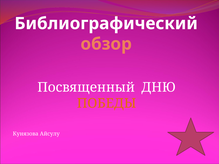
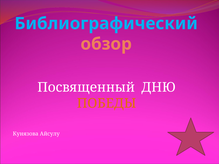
Библиографический colour: white -> light blue (106, 24)
